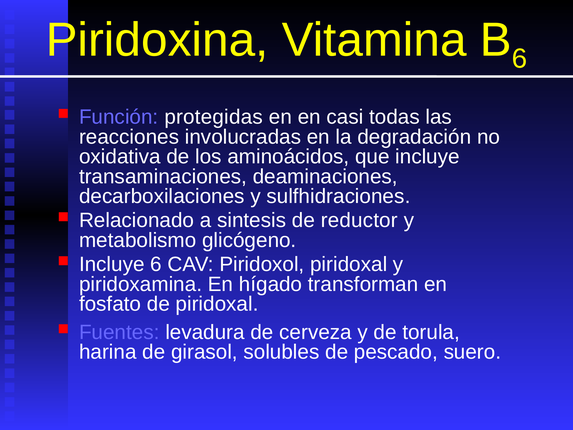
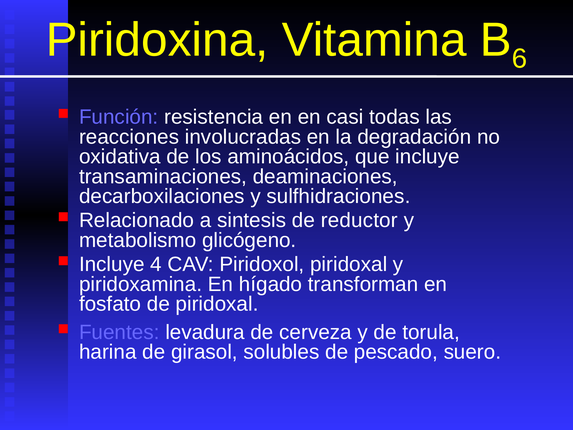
protegidas: protegidas -> resistencia (214, 117)
Incluye 6: 6 -> 4 (156, 264)
